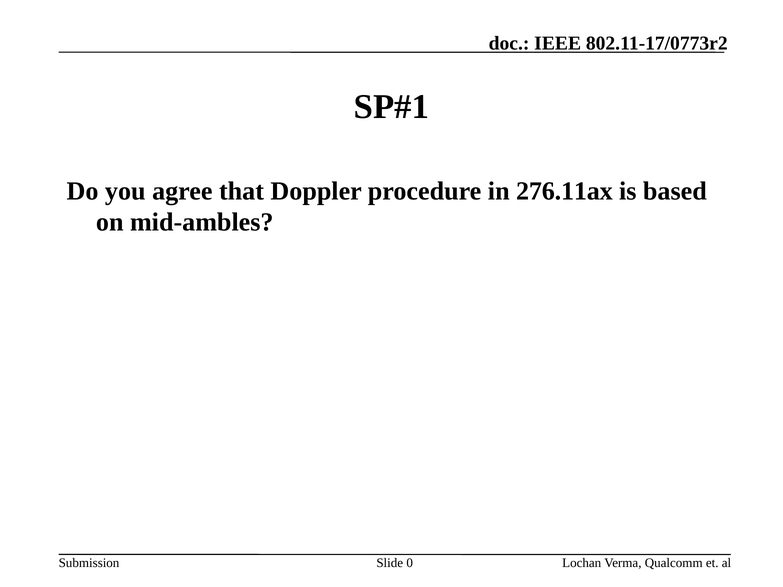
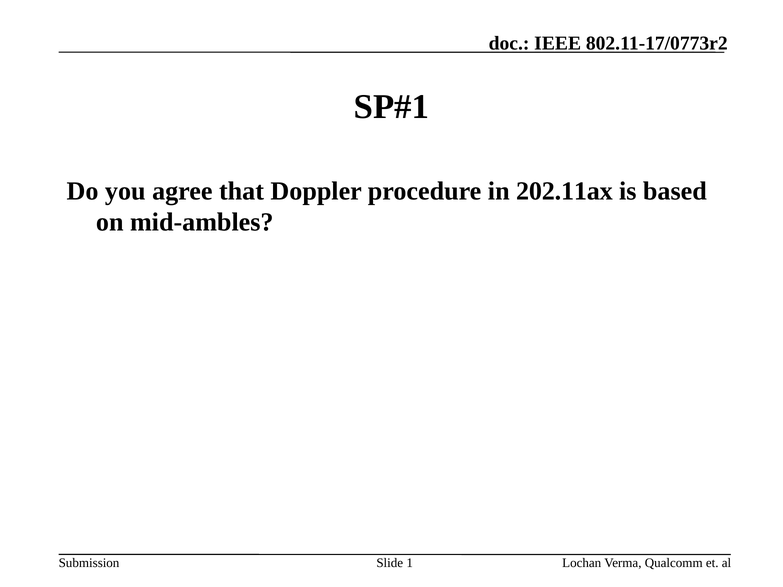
276.11ax: 276.11ax -> 202.11ax (564, 191)
0: 0 -> 1 (410, 563)
